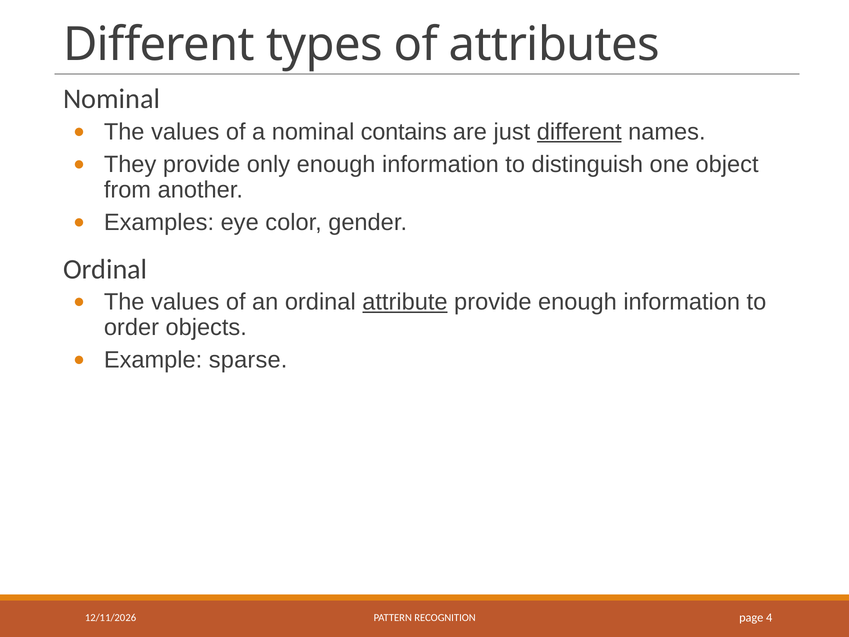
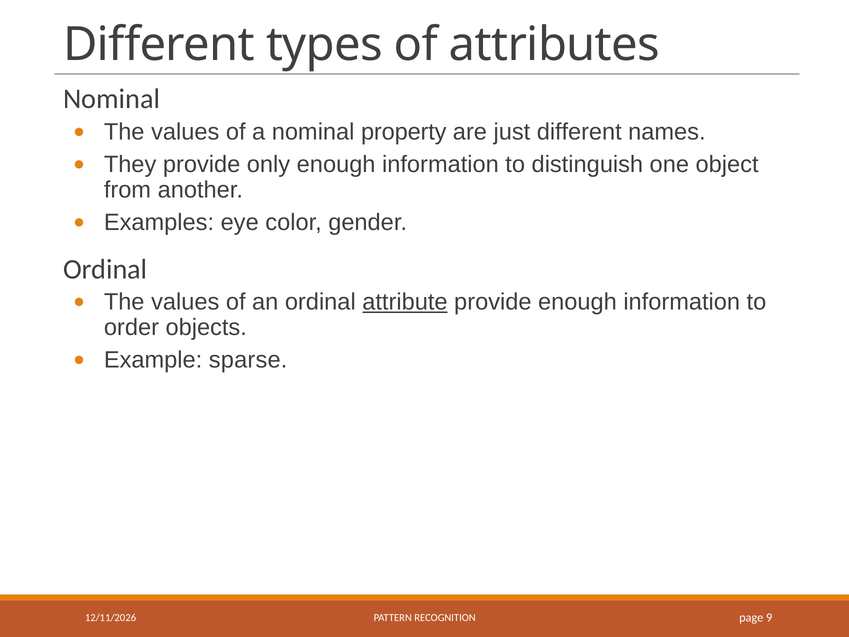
contains: contains -> property (404, 132)
different underline: present -> none (579, 132)
4: 4 -> 9 (769, 617)
